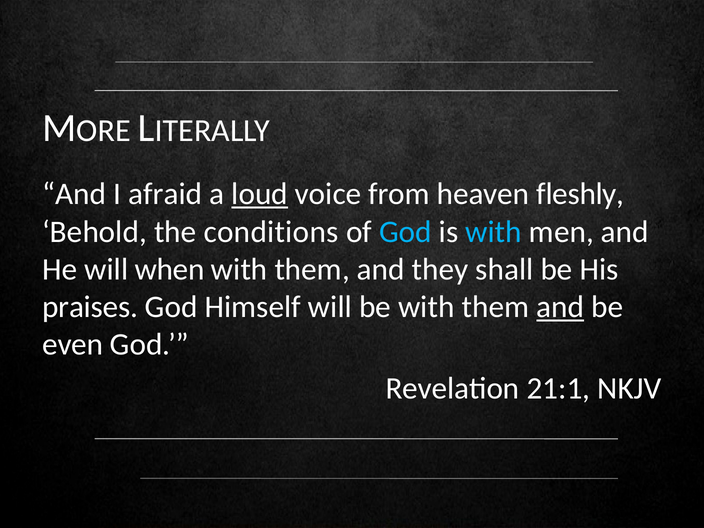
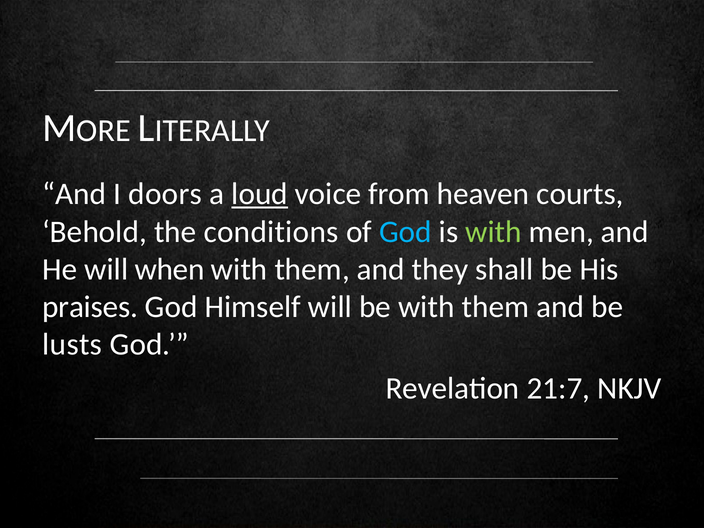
afraid: afraid -> doors (165, 194)
fleshly: fleshly -> courts (580, 194)
with colour: light blue -> light green (494, 232)
and underline: present -> none (560, 307)
even: even -> lusts (72, 345)
21:1: 21:1 -> 21:7 (558, 388)
